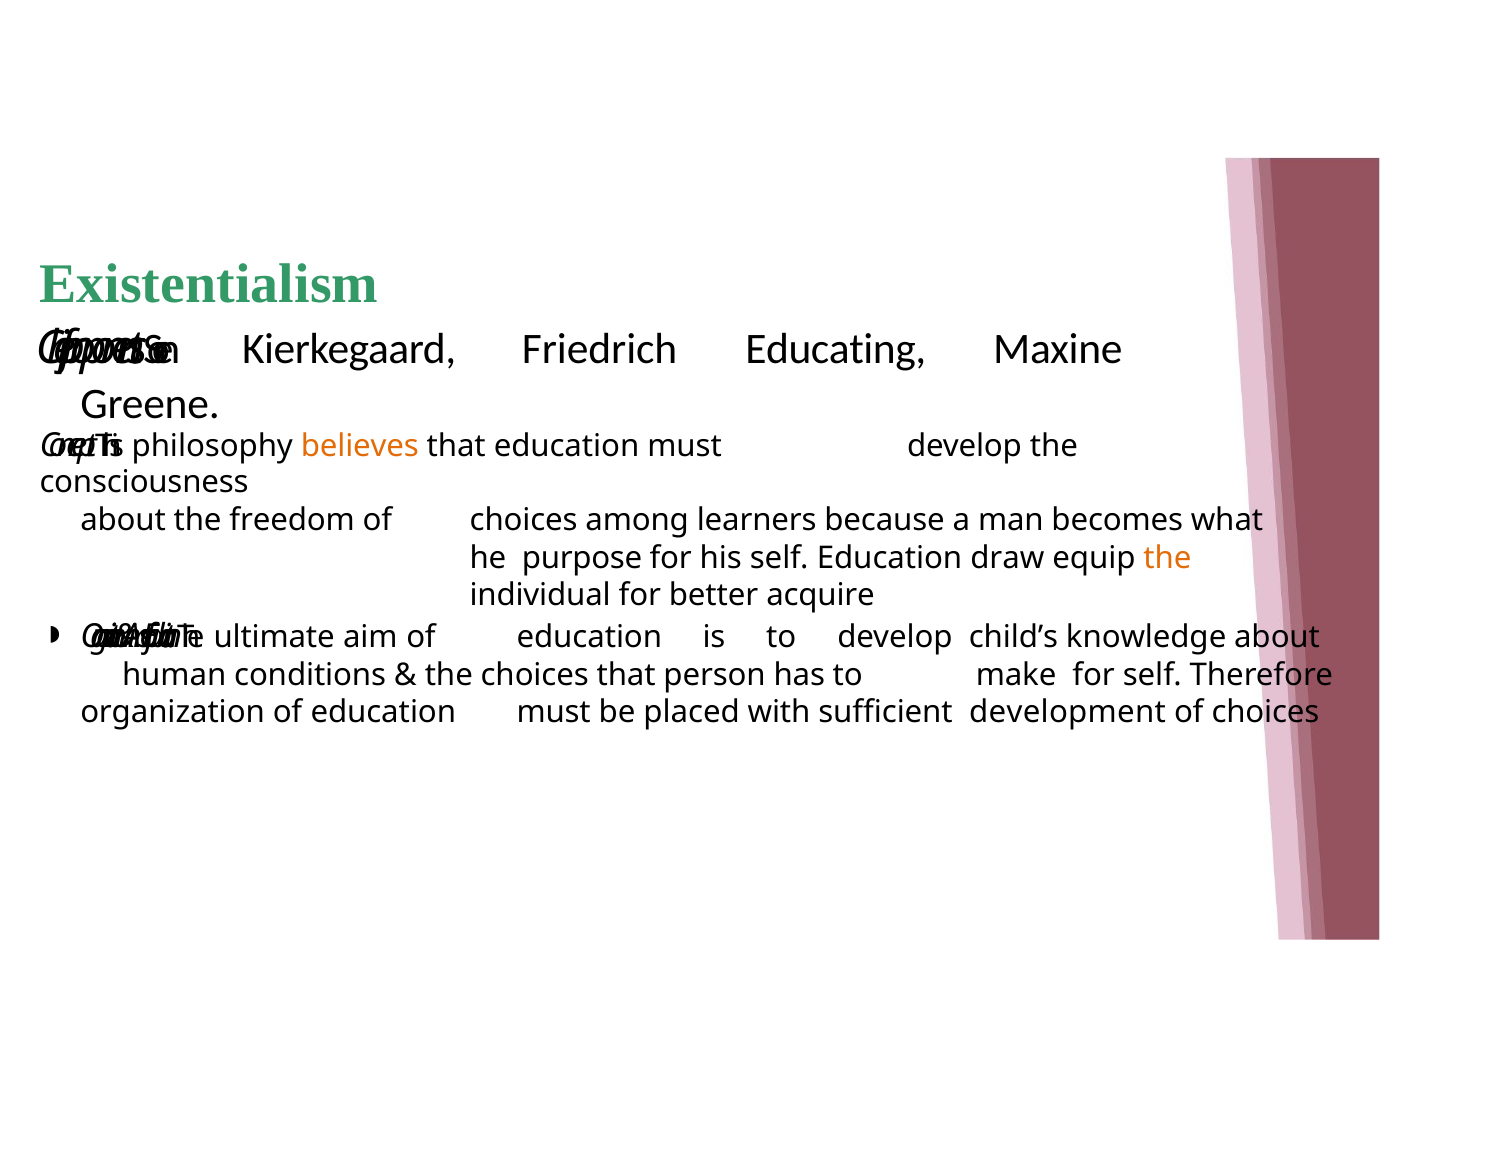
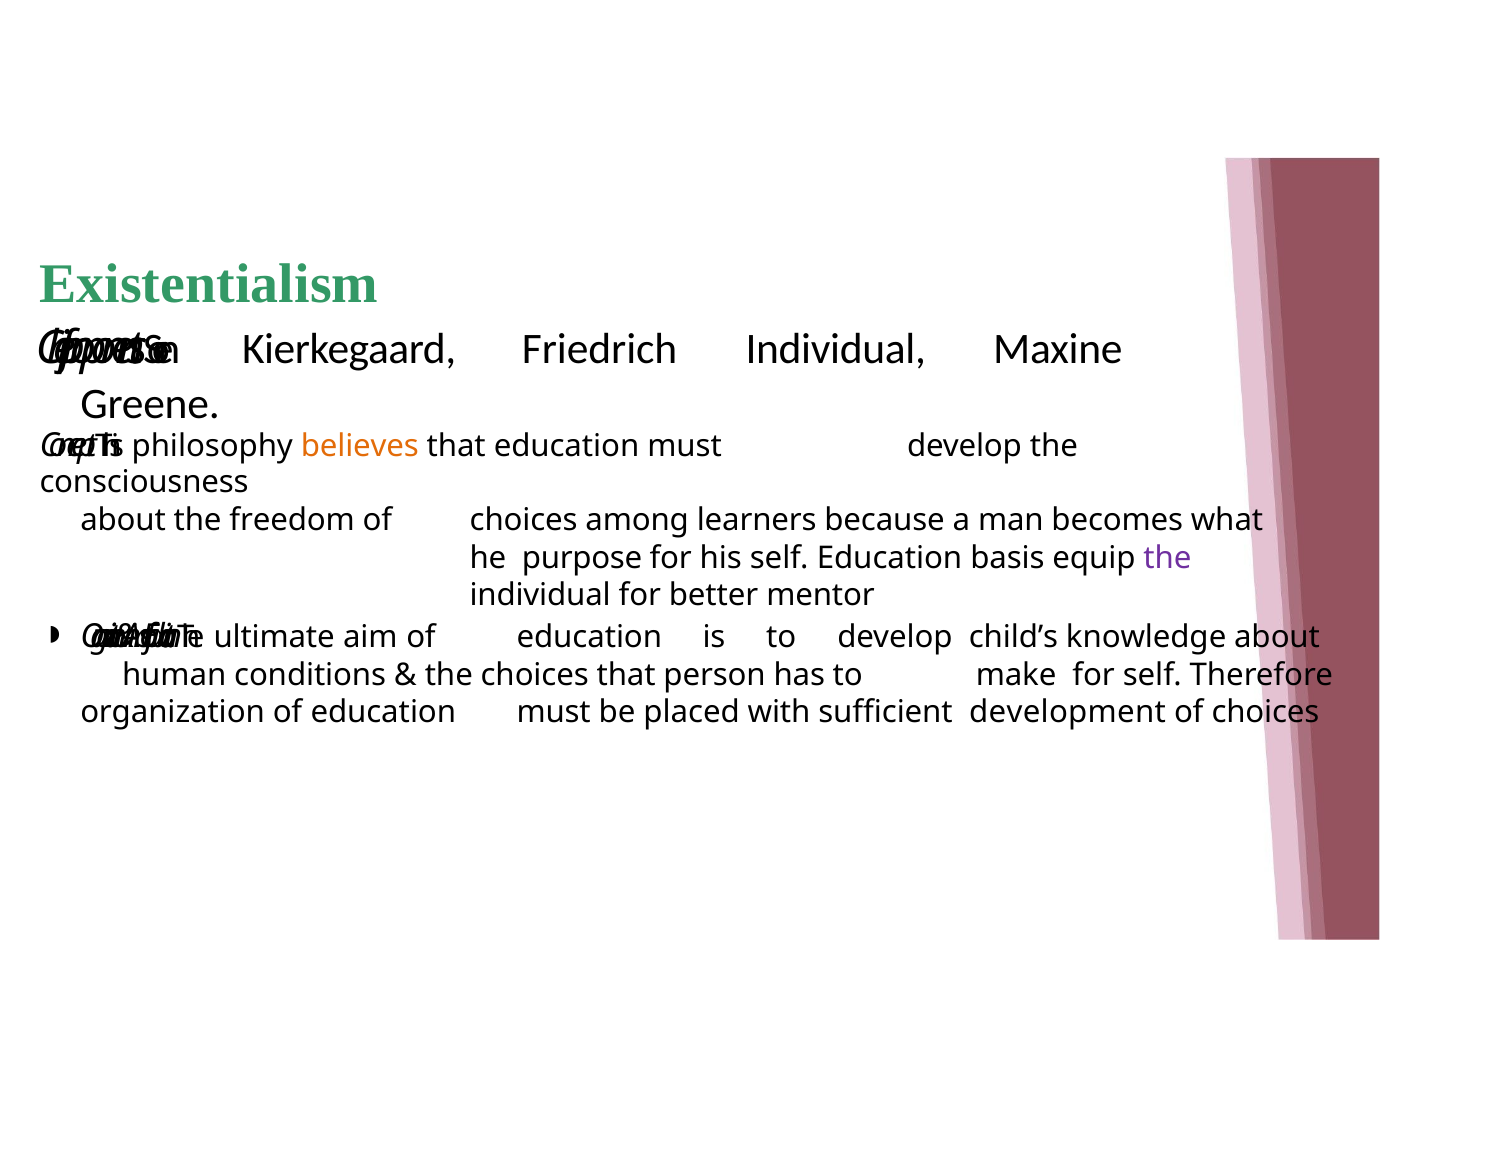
Friedrich Educating: Educating -> Individual (836, 349)
draw: draw -> basis (1007, 558)
the colour: orange -> purple (1167, 558)
acquire: acquire -> mentor (821, 595)
